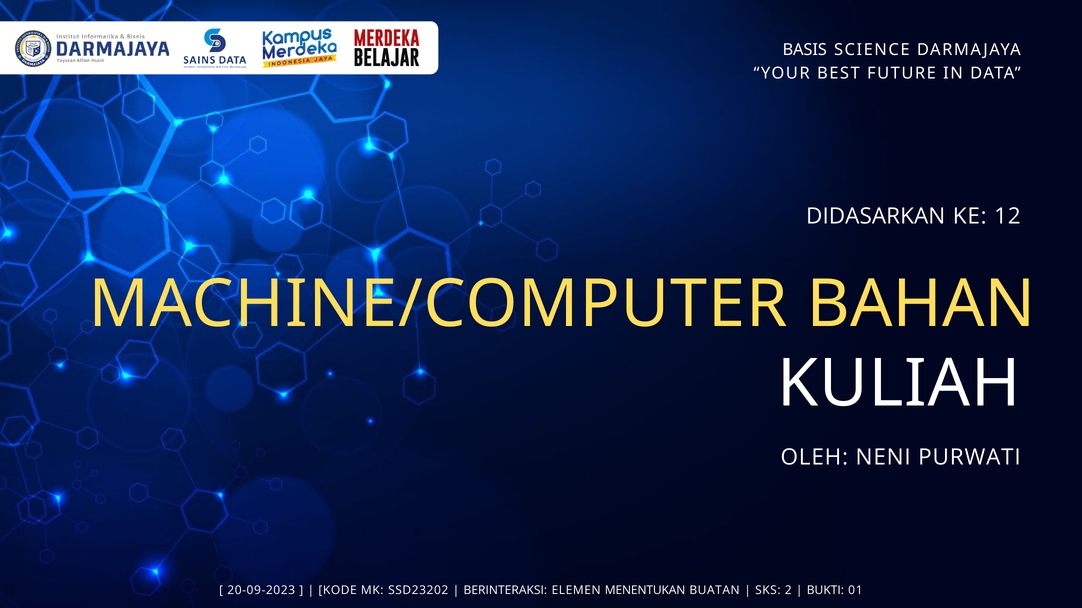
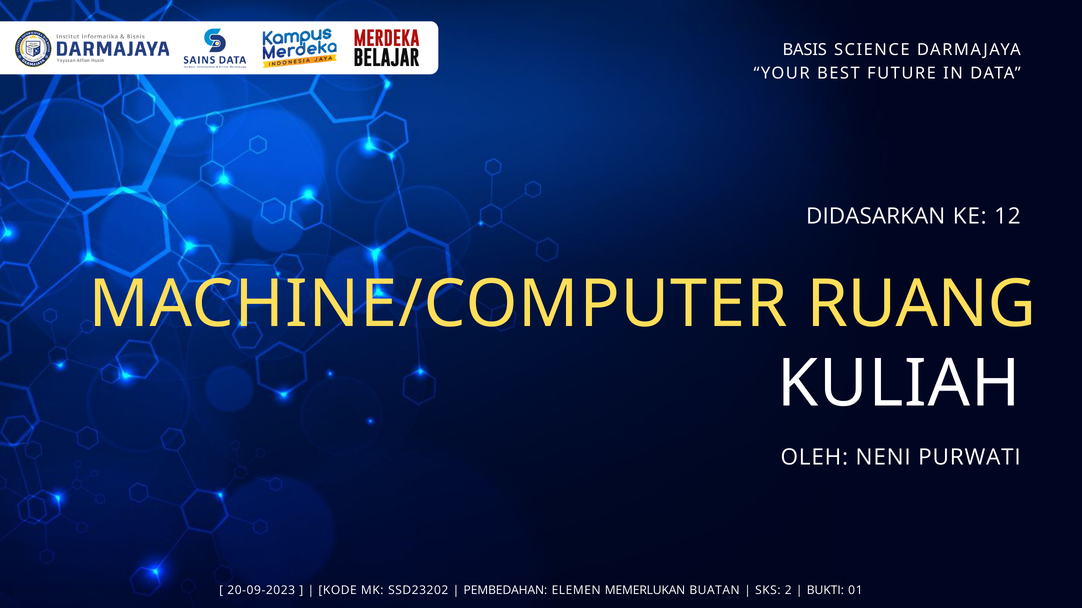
BAHAN: BAHAN -> RUANG (922, 305)
BERINTERAKSI: BERINTERAKSI -> PEMBEDAHAN (505, 591)
MENENTUKAN: MENENTUKAN -> MEMERLUKAN (645, 591)
